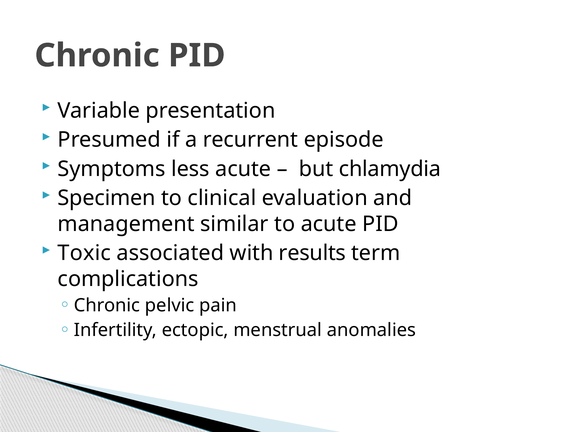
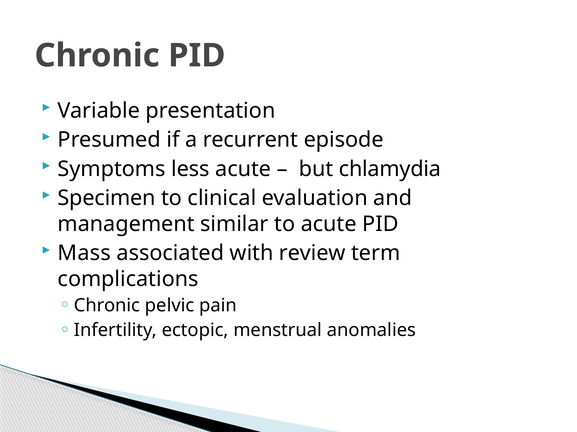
Toxic: Toxic -> Mass (84, 254)
results: results -> review (312, 254)
